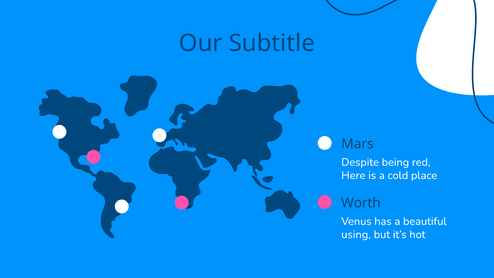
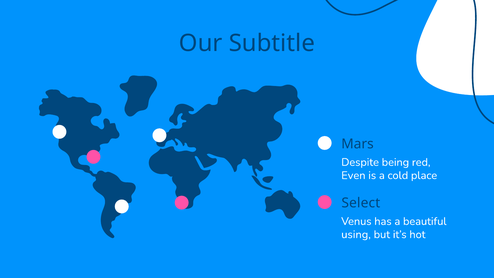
Here: Here -> Even (353, 175)
Worth: Worth -> Select (361, 203)
